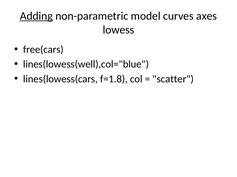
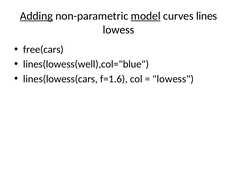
model underline: none -> present (146, 16)
axes: axes -> lines (207, 16)
f=1.8: f=1.8 -> f=1.6 (114, 79)
scatter: scatter -> lowess (173, 79)
